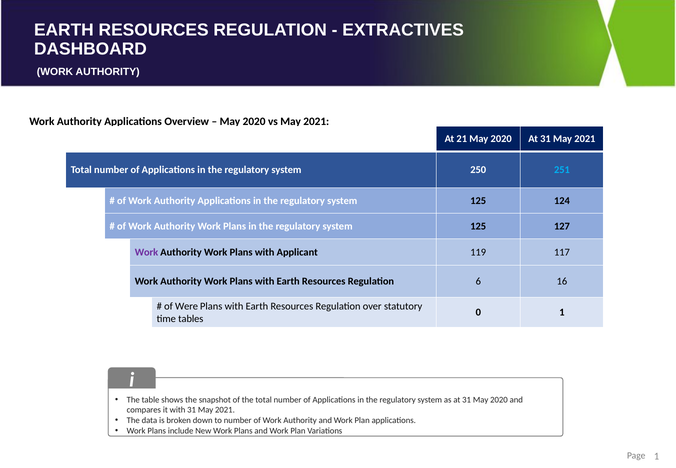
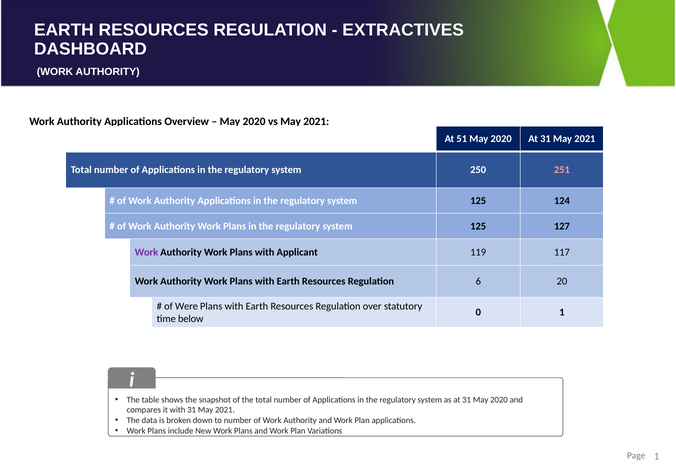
21: 21 -> 51 (462, 139)
251 colour: light blue -> pink (562, 170)
16: 16 -> 20 (562, 281)
tables: tables -> below (191, 319)
